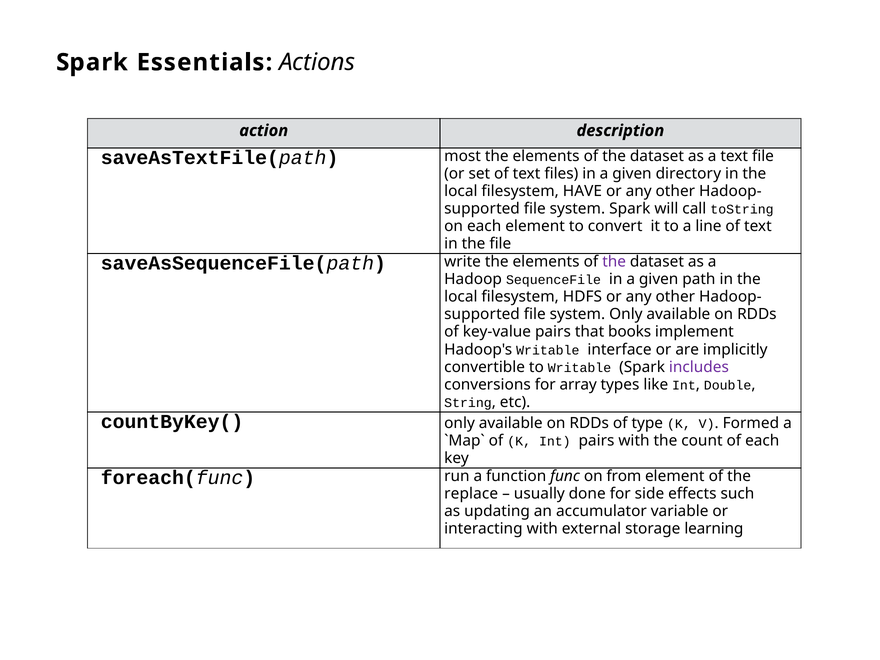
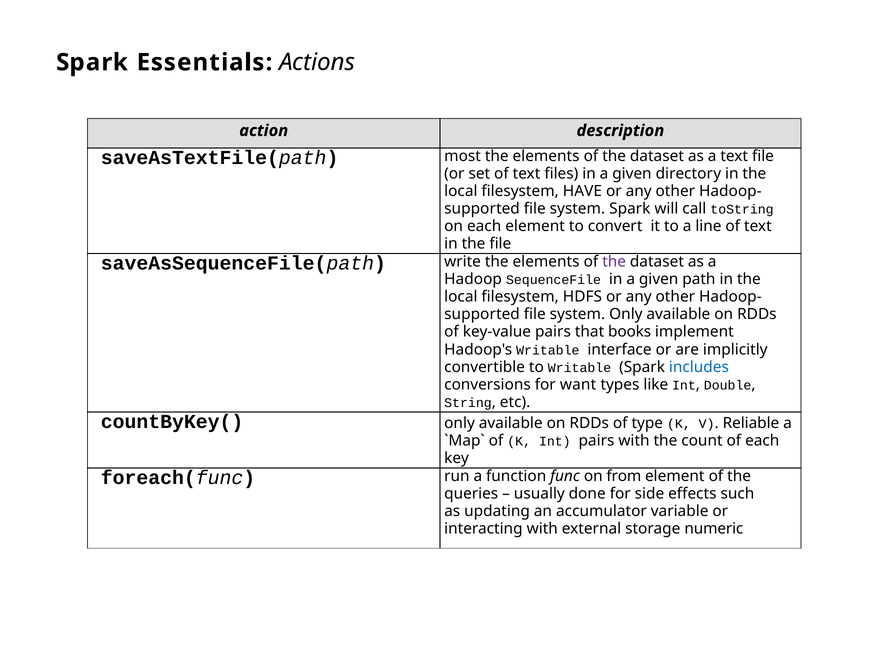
includes colour: purple -> blue (699, 367)
array: array -> want (578, 385)
Formed: Formed -> Reliable (751, 423)
replace: replace -> queries (471, 494)
learning: learning -> numeric (714, 529)
